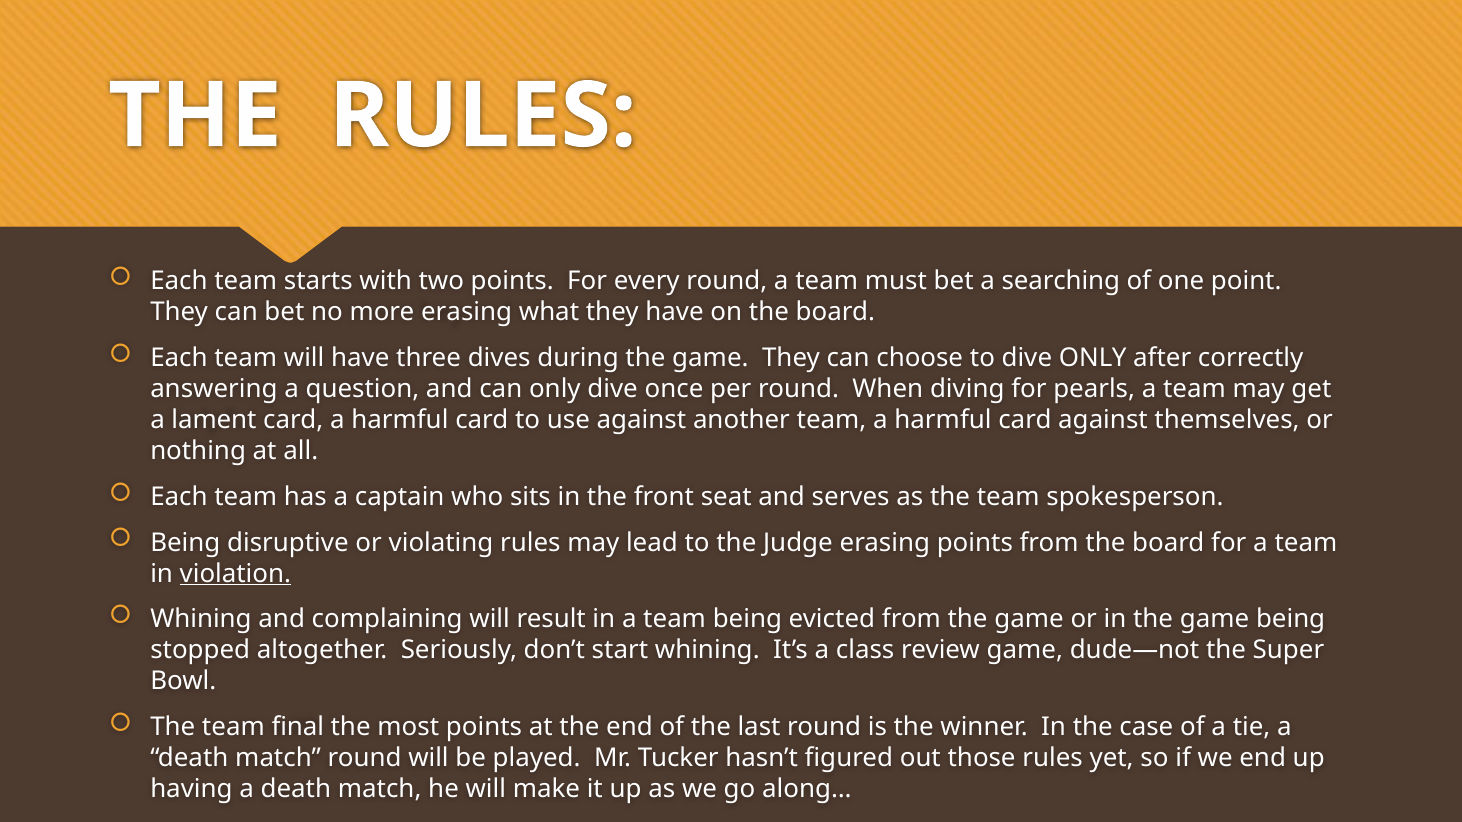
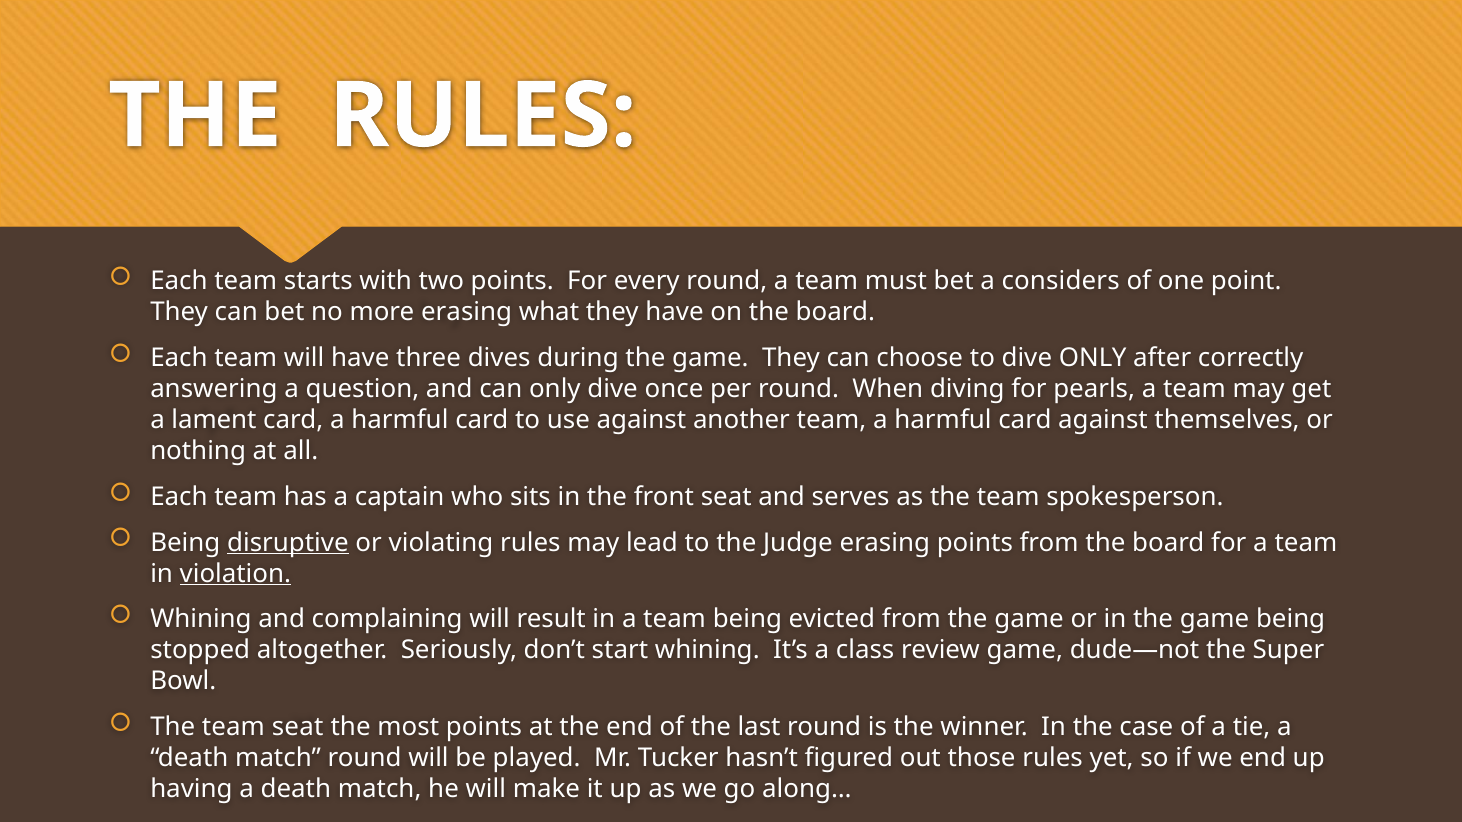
searching: searching -> considers (1061, 281)
disruptive underline: none -> present (288, 543)
team final: final -> seat (298, 727)
